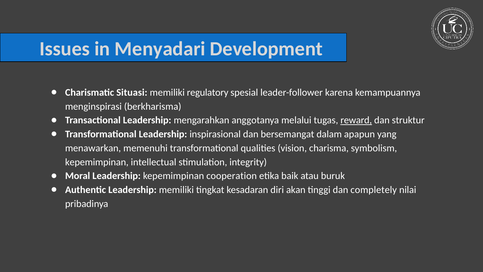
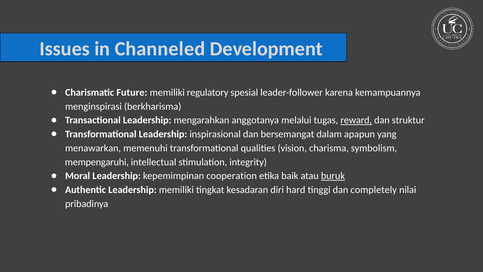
Menyadari: Menyadari -> Channeled (160, 49)
Situasi: Situasi -> Future (132, 92)
kepemimpinan: kepemimpinan -> mempengaruhi (97, 162)
buruk underline: none -> present (333, 176)
akan: akan -> hard (296, 190)
